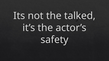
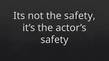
the talked: talked -> safety (80, 16)
